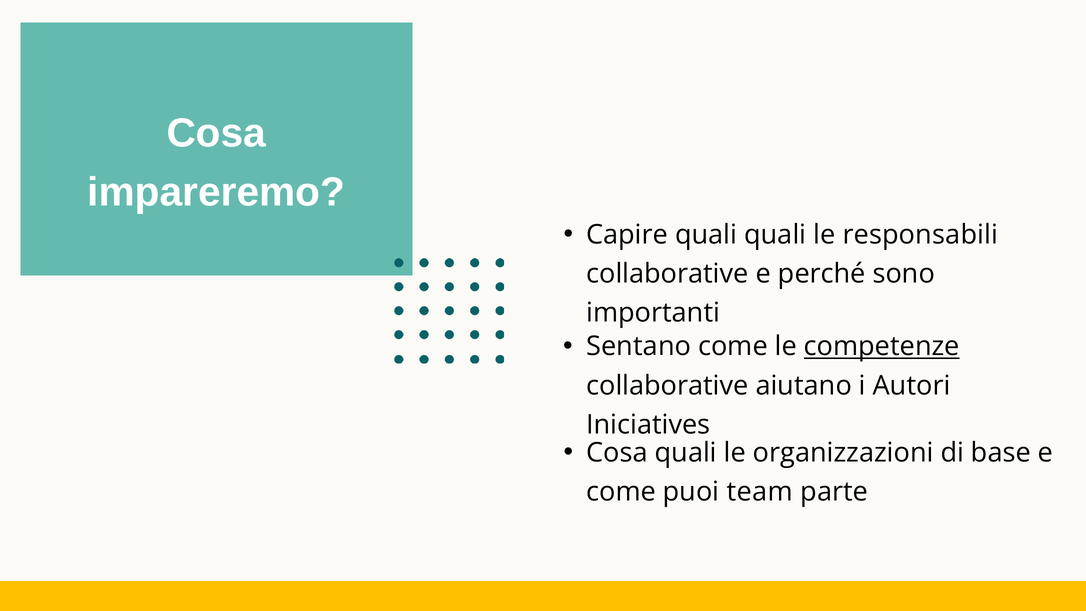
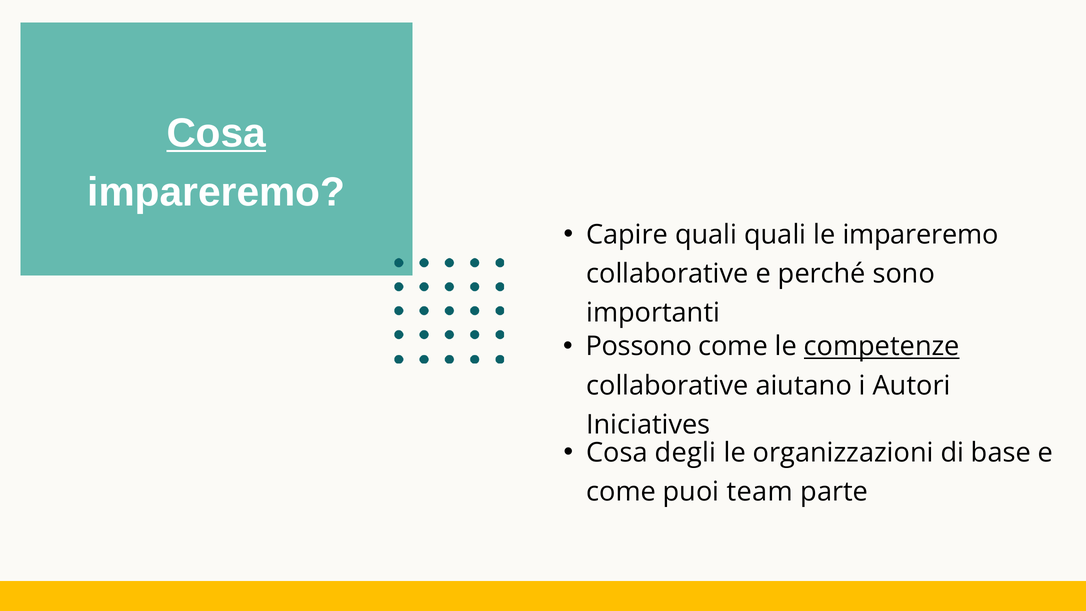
Cosa underline: none -> present (216, 133)
le responsabili: responsabili -> impareremo (920, 235)
Sentano: Sentano -> Possono (639, 346)
Cosa quali: quali -> degli (686, 453)
